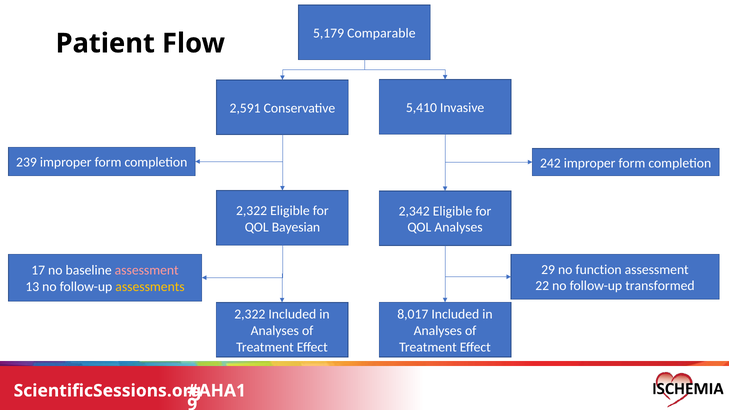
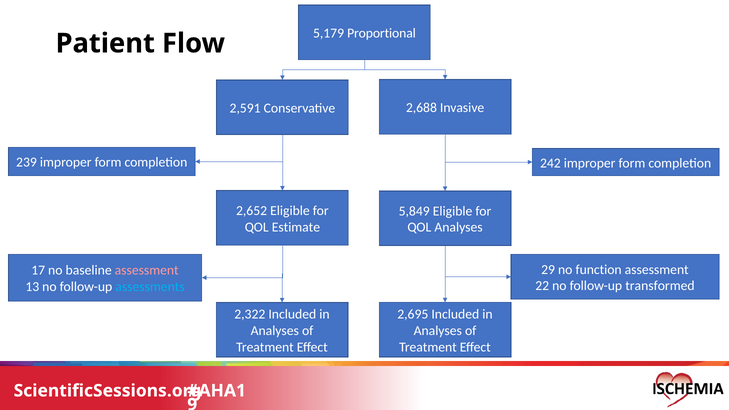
Comparable: Comparable -> Proportional (381, 33)
5,410: 5,410 -> 2,688 (421, 108)
2,322: 2,322 -> 2,652 (252, 211)
2,342: 2,342 -> 5,849 (414, 211)
Bayesian: Bayesian -> Estimate (296, 227)
assessments colour: yellow -> light blue (150, 287)
8,017: 8,017 -> 2,695 (413, 314)
